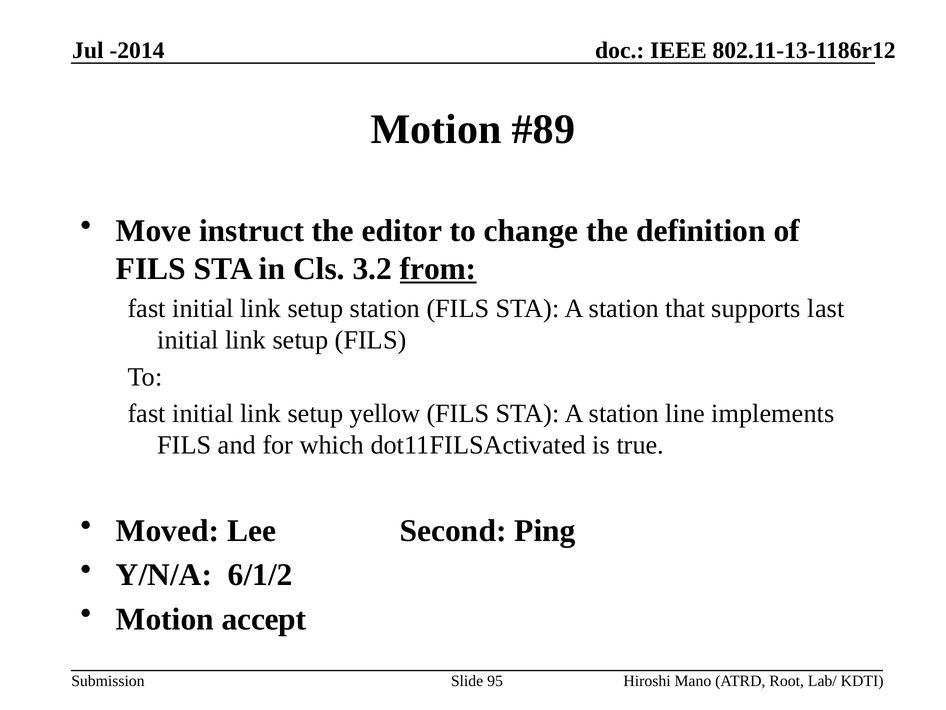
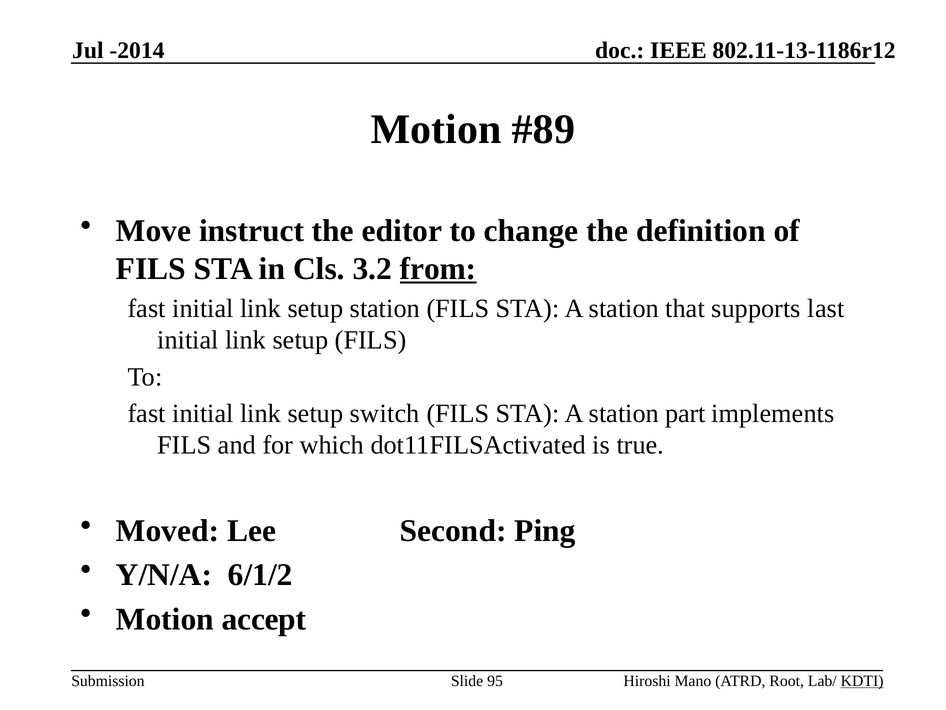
yellow: yellow -> switch (385, 413)
line: line -> part (685, 413)
KDTI underline: none -> present (862, 680)
